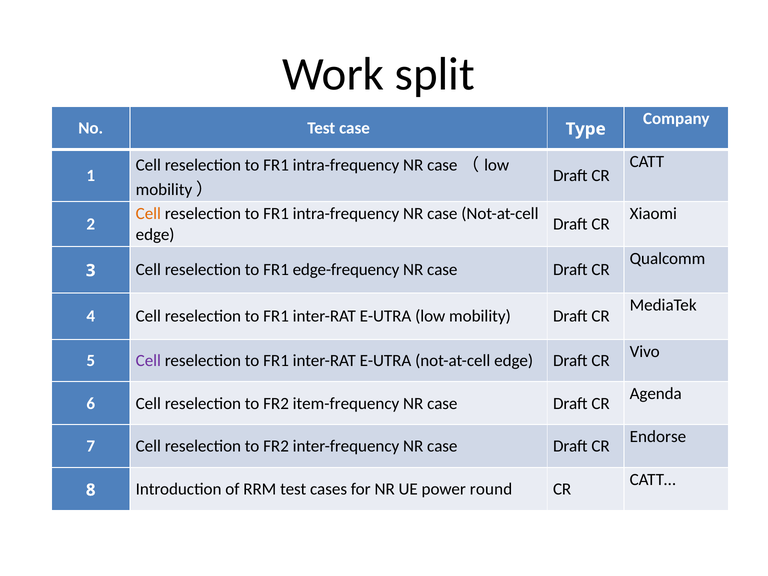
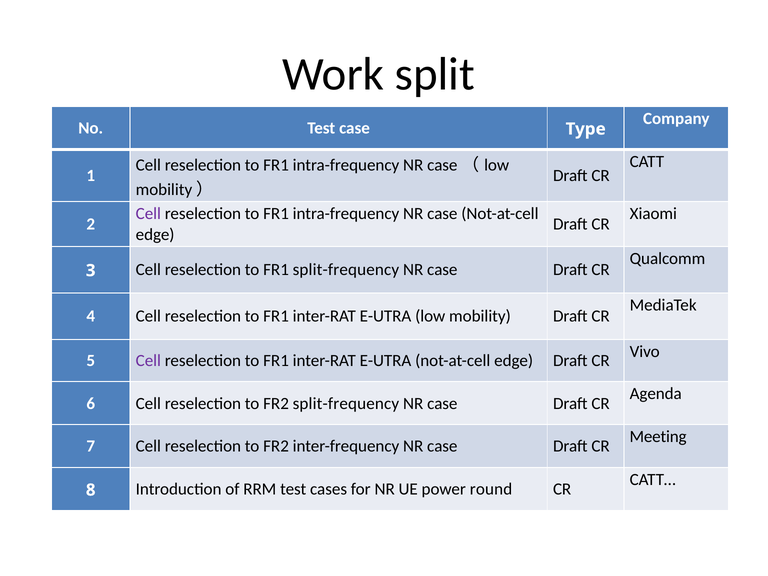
Cell colour: orange -> purple (148, 214)
FR1 edge-frequency: edge-frequency -> split-frequency (346, 270)
FR2 item-frequency: item-frequency -> split-frequency (346, 403)
Endorse: Endorse -> Meeting (658, 437)
